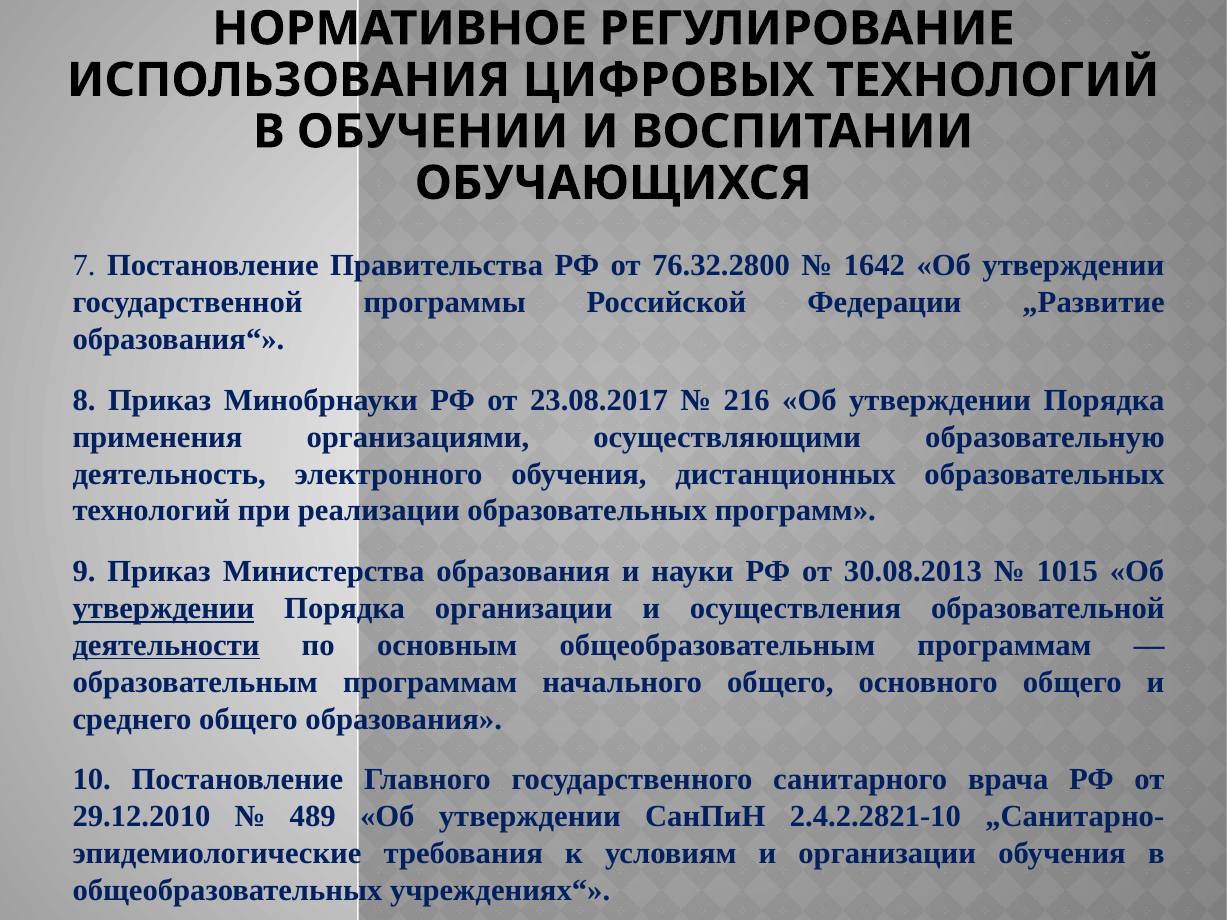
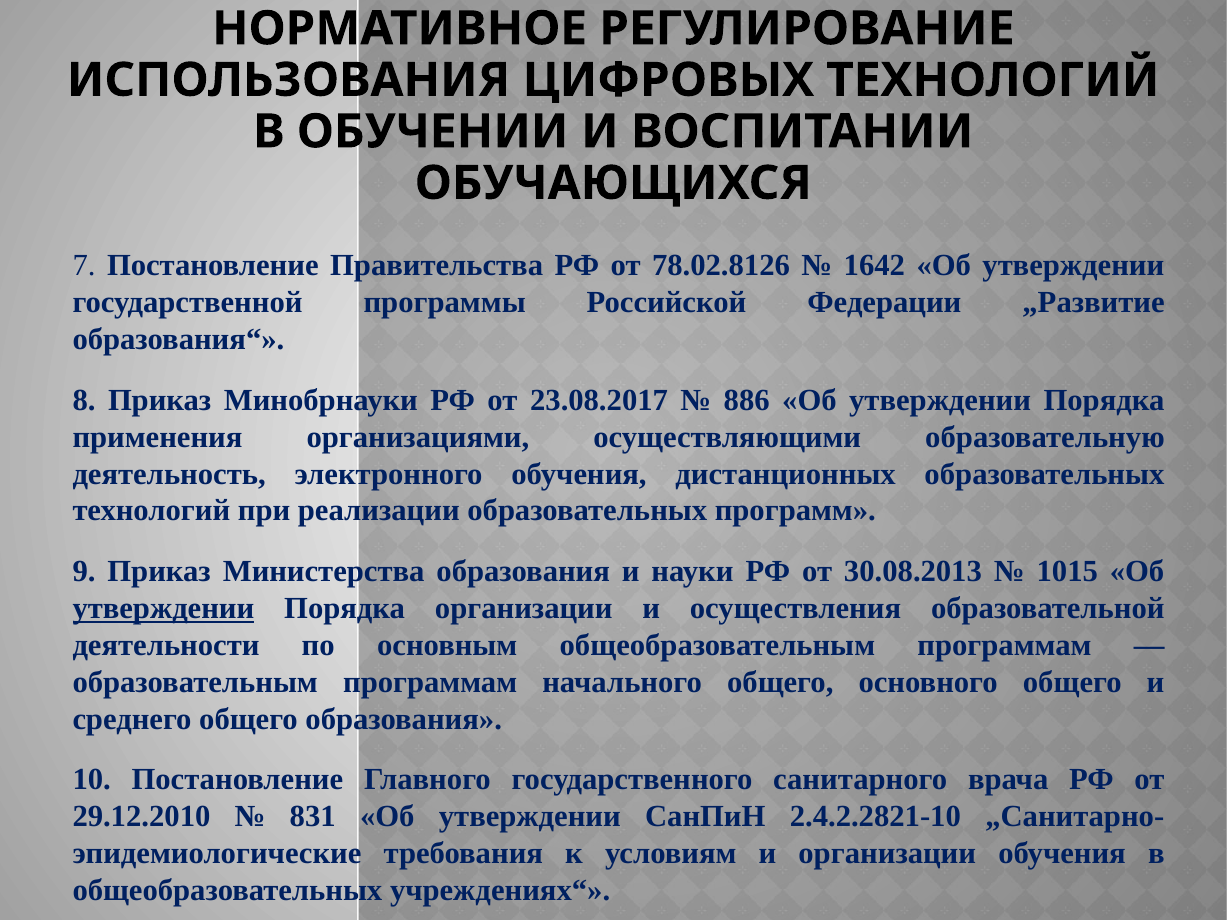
76.32.2800: 76.32.2800 -> 78.02.8126 (721, 266)
216: 216 -> 886 (747, 400)
деятельности underline: present -> none (166, 646)
489: 489 -> 831 (313, 817)
